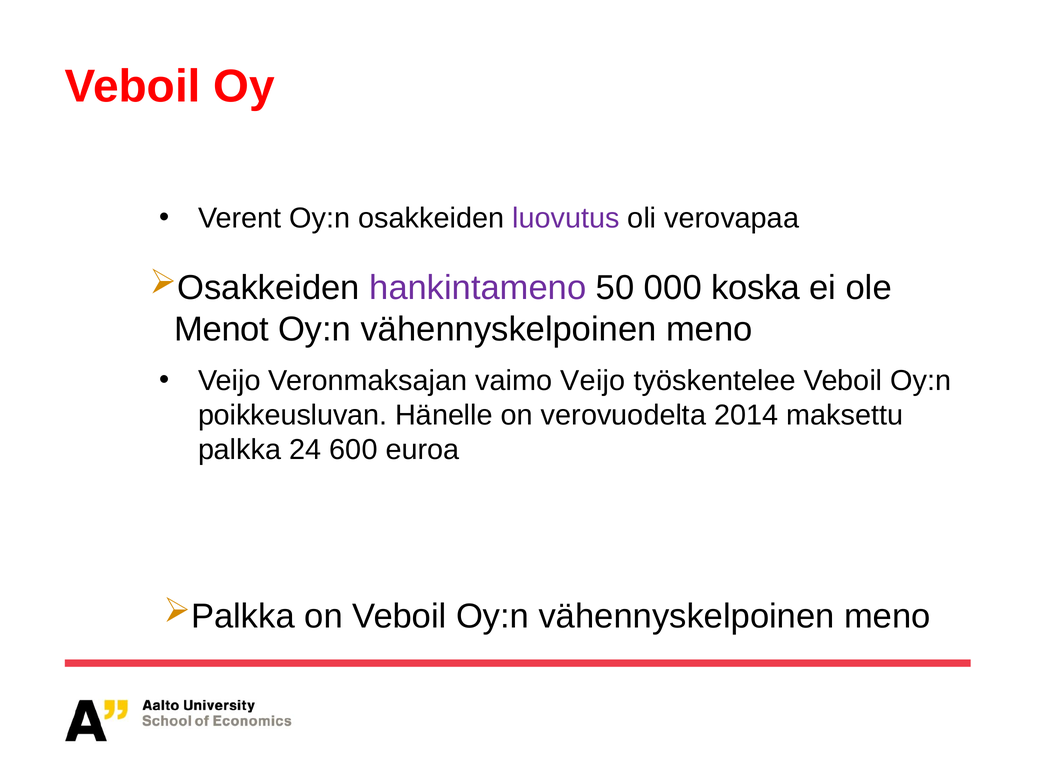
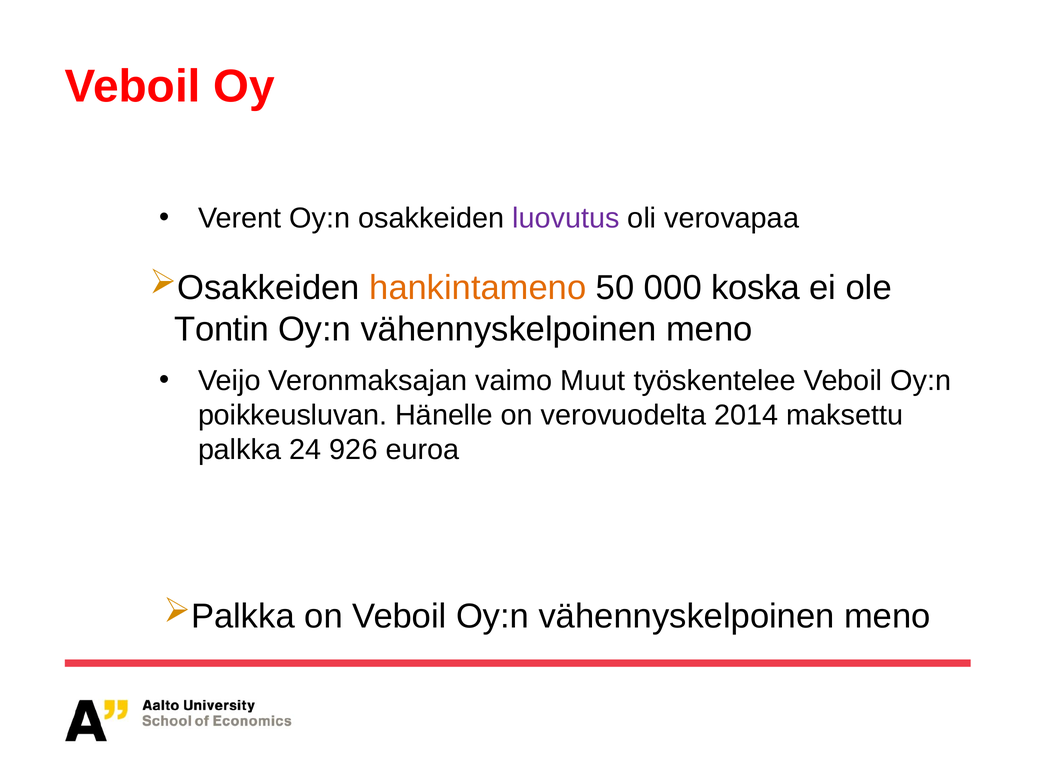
hankintameno colour: purple -> orange (478, 288)
Menot: Menot -> Tontin (222, 329)
vaimo Veijo: Veijo -> Muut (593, 381)
600: 600 -> 926 (354, 450)
